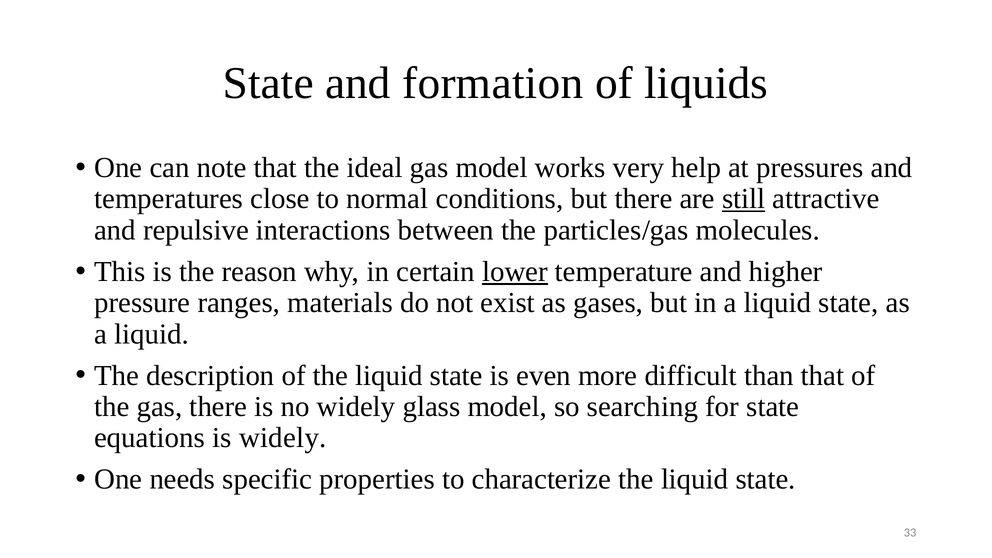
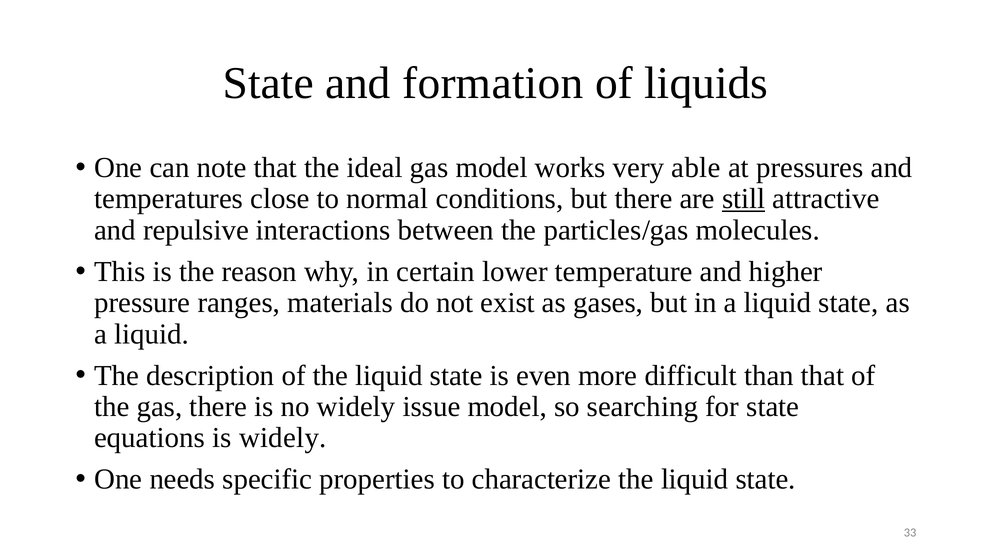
help: help -> able (696, 168)
lower underline: present -> none (515, 272)
glass: glass -> issue (432, 407)
